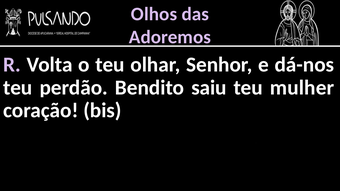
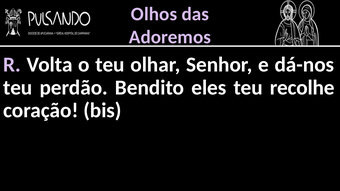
saiu: saiu -> eles (209, 88)
mulher: mulher -> recolhe (302, 88)
